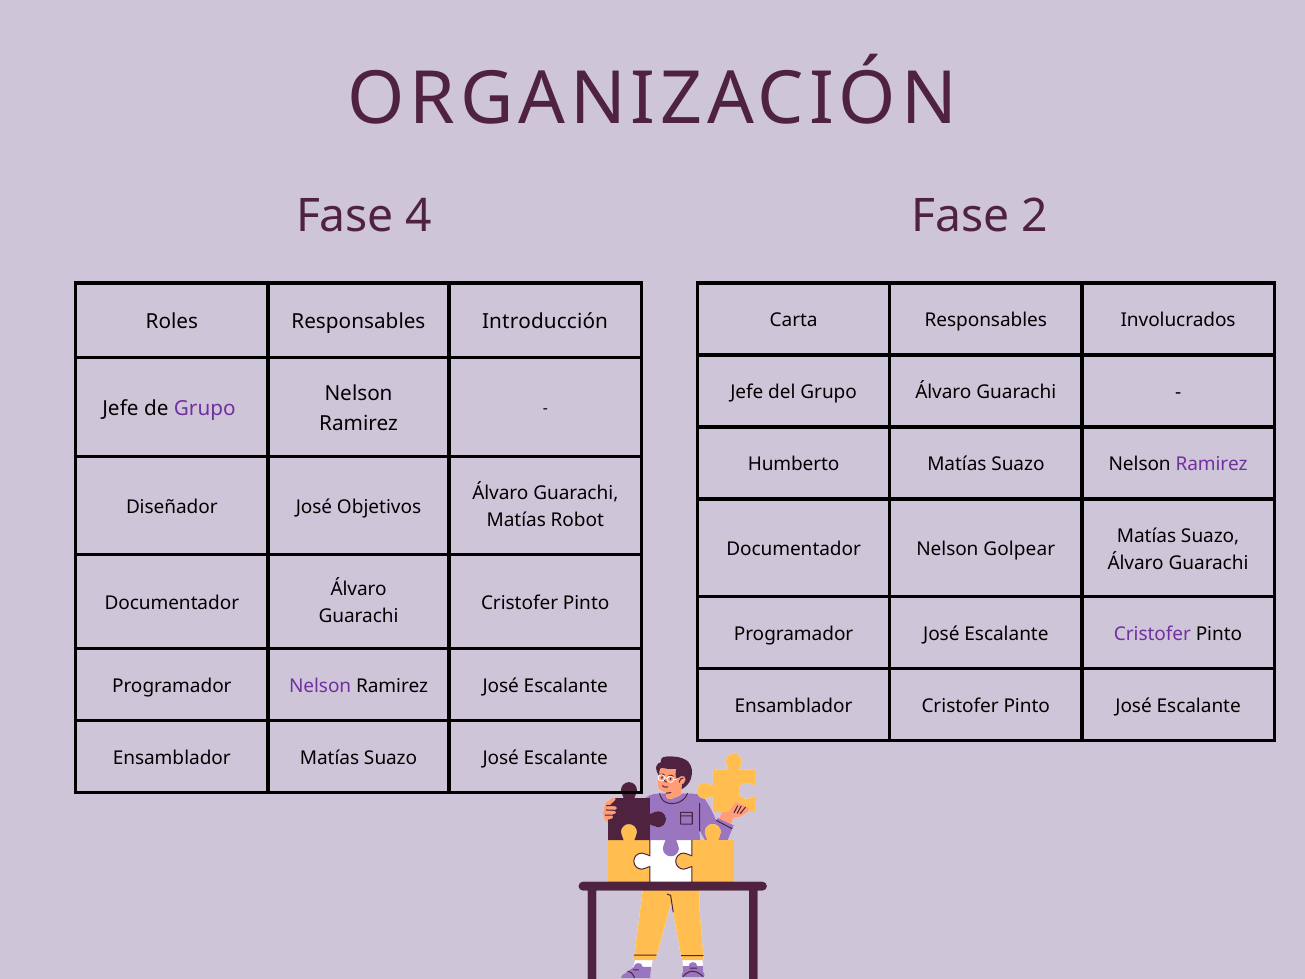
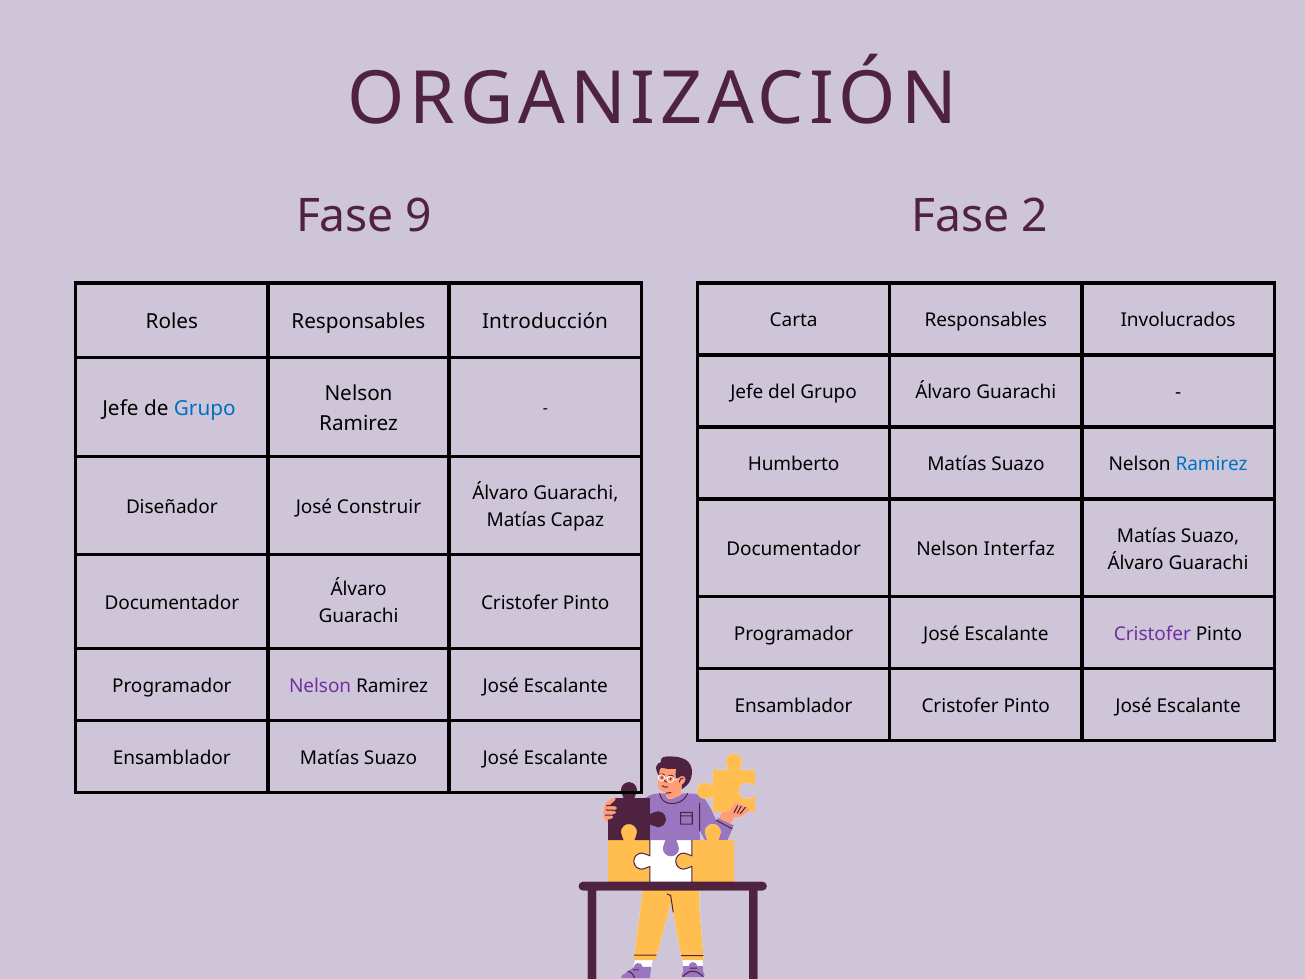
4: 4 -> 9 (419, 216)
Grupo colour: purple -> blue (205, 409)
Ramirez colour: purple -> blue (1212, 465)
Objetivos: Objetivos -> Construir (379, 507)
Robot: Robot -> Capaz (577, 520)
Golpear: Golpear -> Interfaz (1019, 549)
